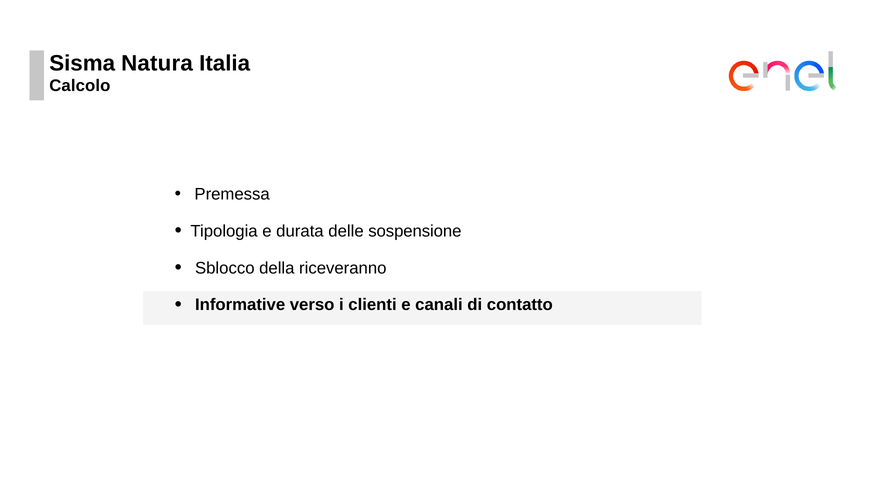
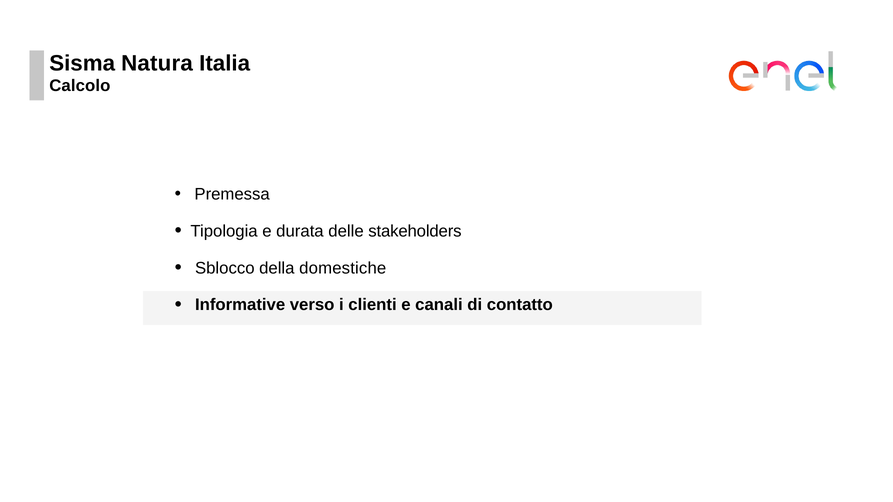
sospensione: sospensione -> stakeholders (415, 231)
riceveranno: riceveranno -> domestiche (343, 268)
